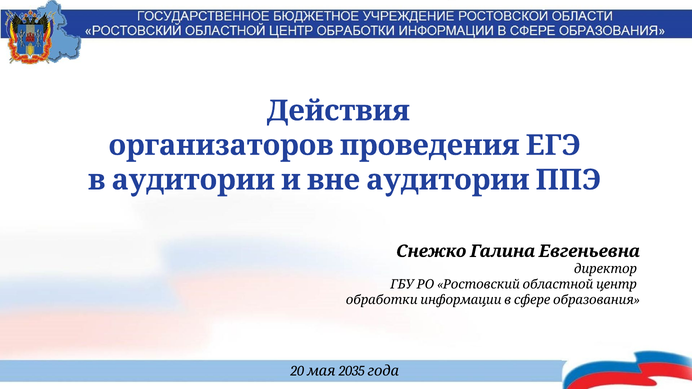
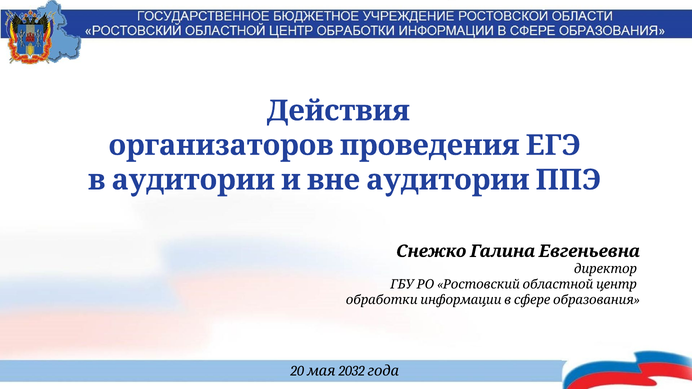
2035: 2035 -> 2032 (352, 371)
